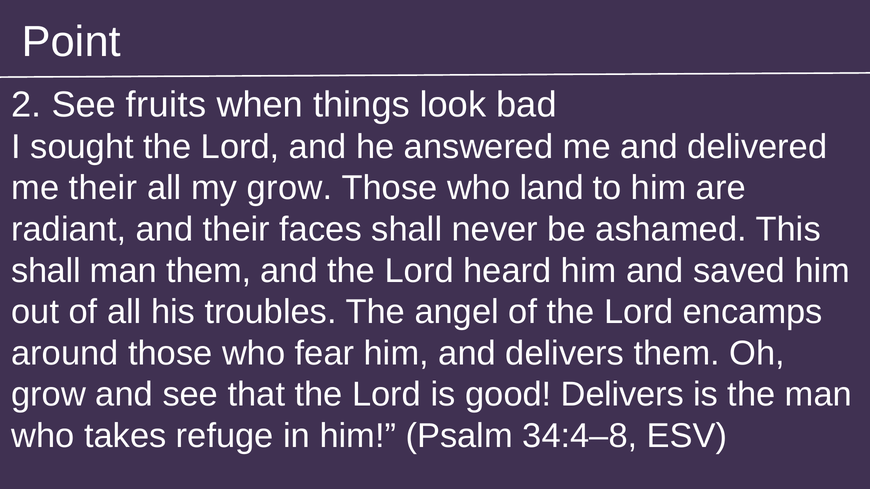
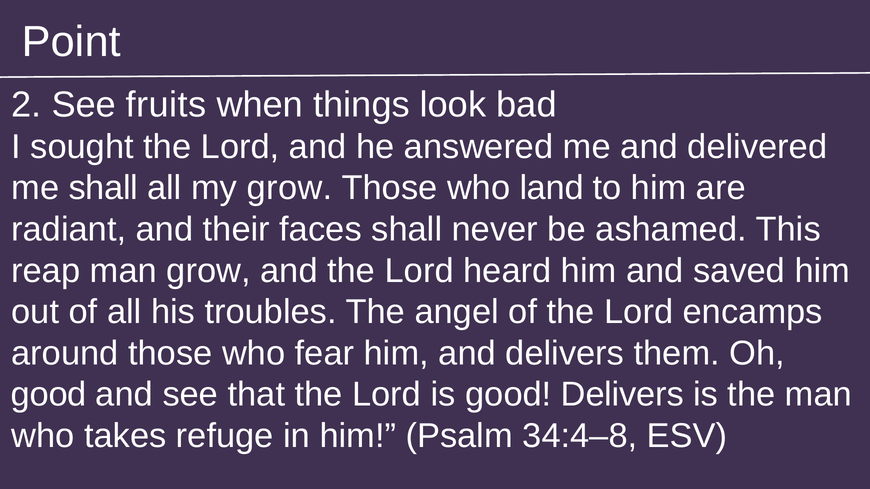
me their: their -> shall (103, 188)
shall: shall -> reap (46, 271)
man them: them -> grow (209, 271)
grow: grow -> good (49, 395)
